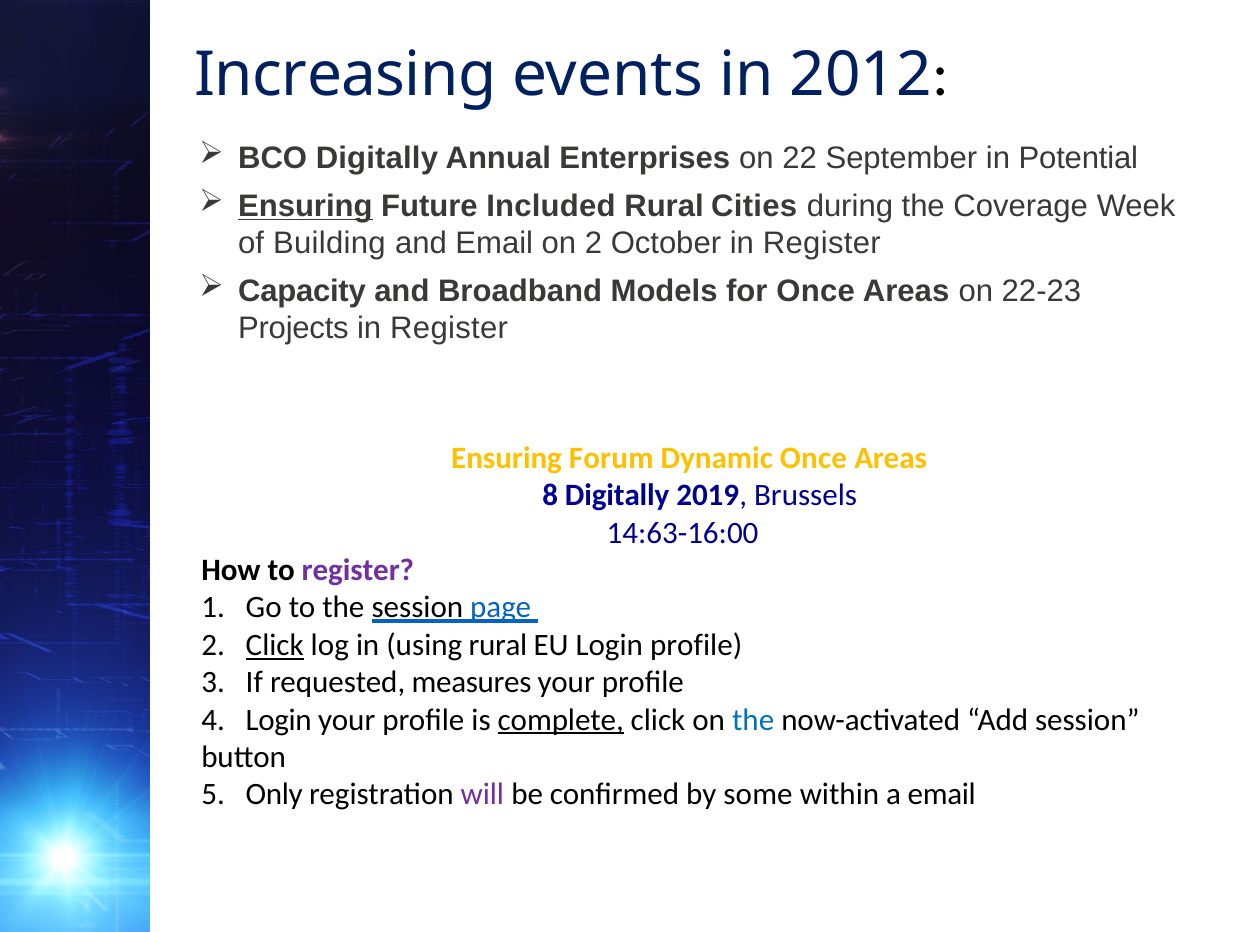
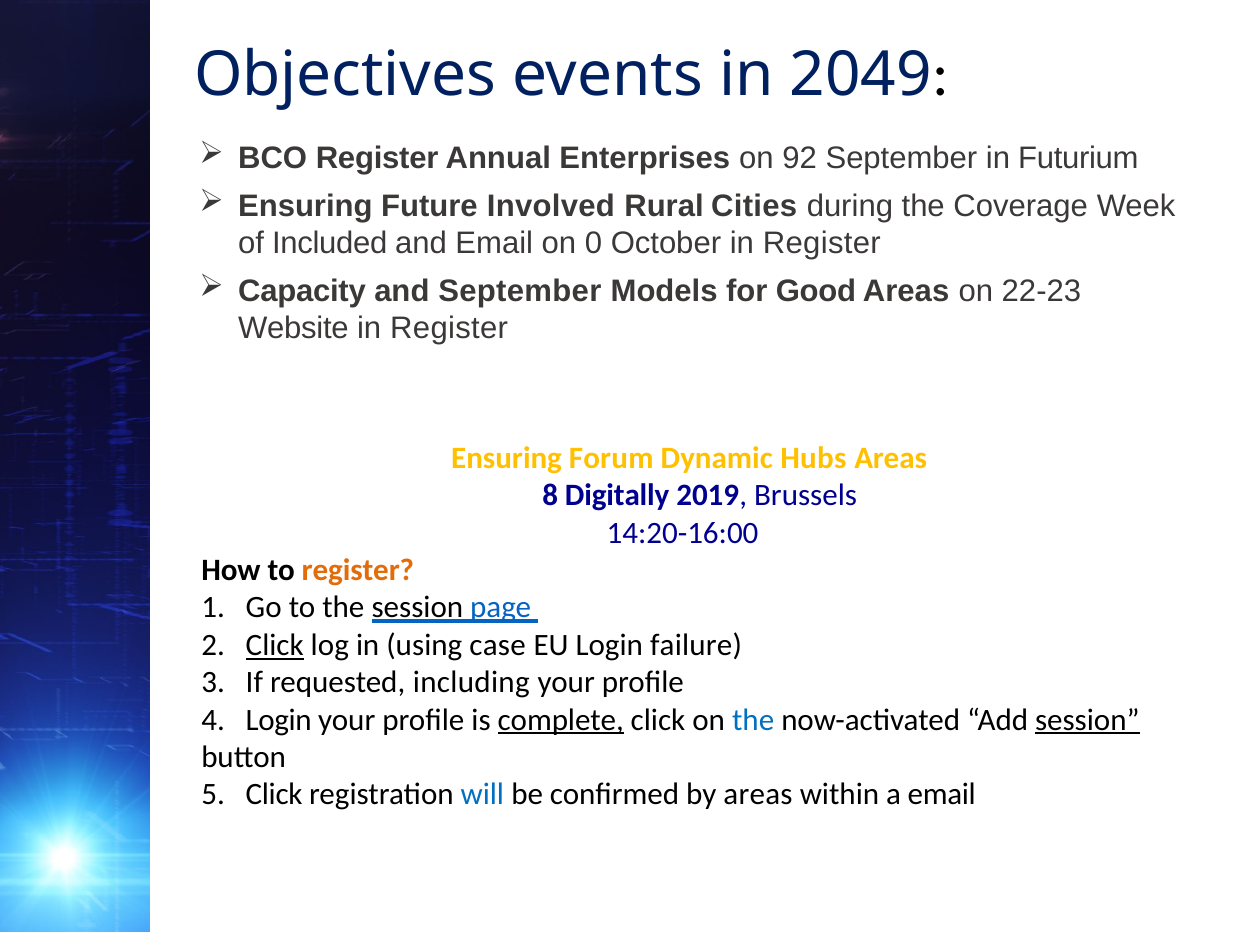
Increasing: Increasing -> Objectives (345, 75)
2012: 2012 -> 2049 (861, 75)
BCO Digitally: Digitally -> Register (377, 159)
22: 22 -> 92 (800, 159)
Potential: Potential -> Futurium (1078, 159)
Ensuring underline: present -> none (305, 206)
Included: Included -> Involved (551, 206)
Building: Building -> Included (330, 244)
on 2: 2 -> 0 (594, 244)
and Broadband: Broadband -> September (520, 291)
for Once: Once -> Good (816, 291)
Projects: Projects -> Website (293, 328)
Dynamic Once: Once -> Hubs (813, 459)
14:63-16:00: 14:63-16:00 -> 14:20-16:00 (683, 533)
register colour: purple -> orange (358, 570)
using rural: rural -> case (498, 646)
Login profile: profile -> failure (696, 646)
measures: measures -> including (471, 683)
session underline: none -> present (1087, 720)
5 Only: Only -> Click (274, 795)
will colour: purple -> blue (482, 795)
by some: some -> areas (758, 795)
